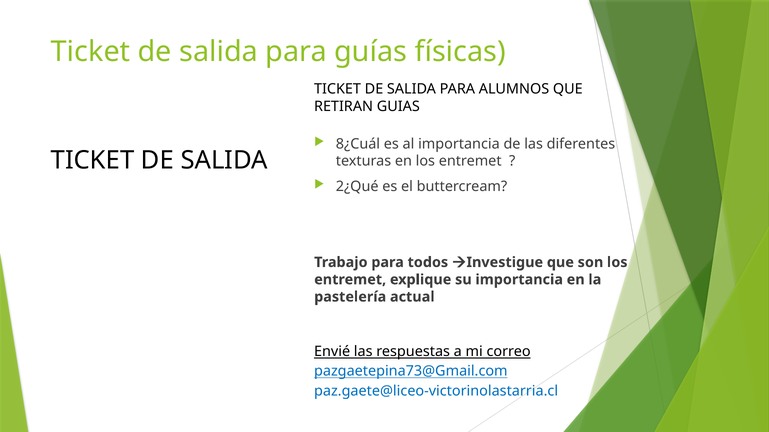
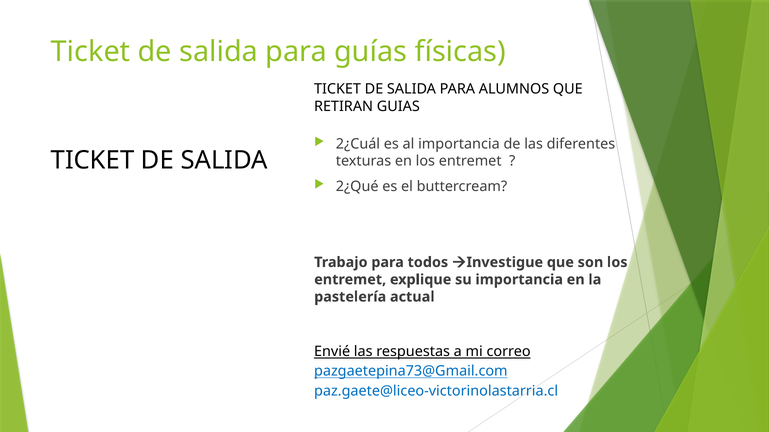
8¿Cuál: 8¿Cuál -> 2¿Cuál (358, 144)
